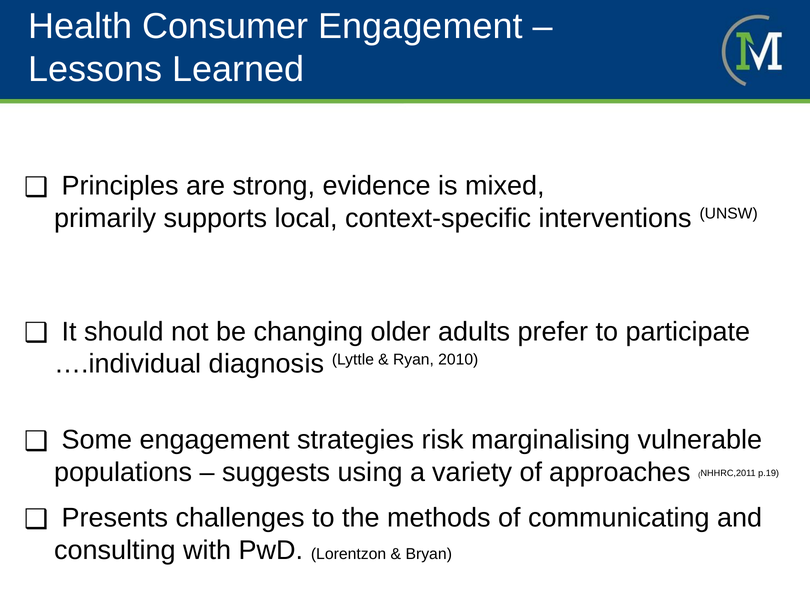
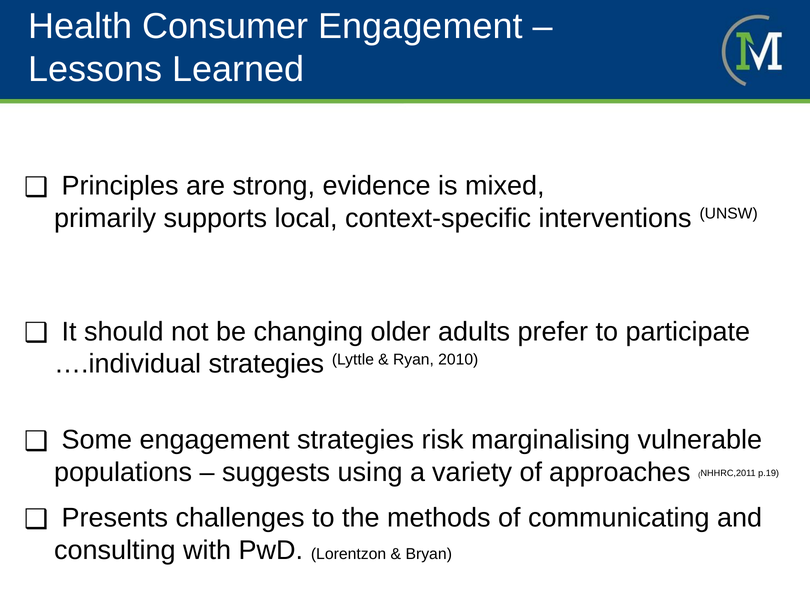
….individual diagnosis: diagnosis -> strategies (267, 364)
